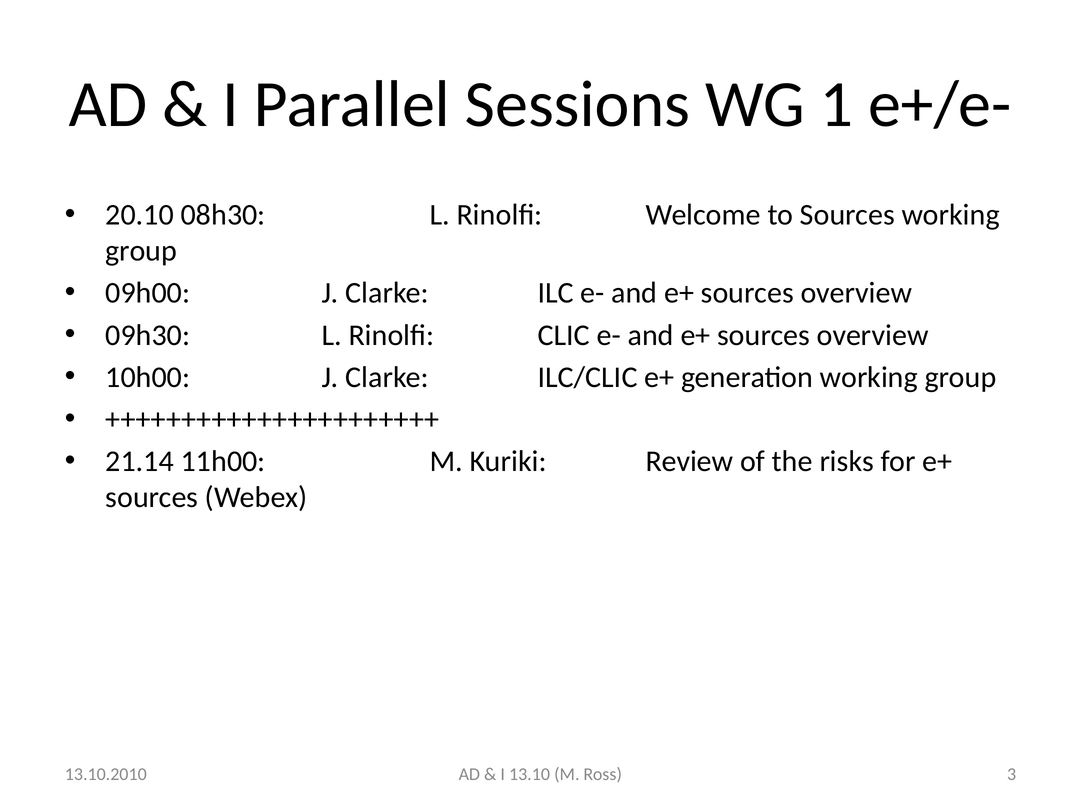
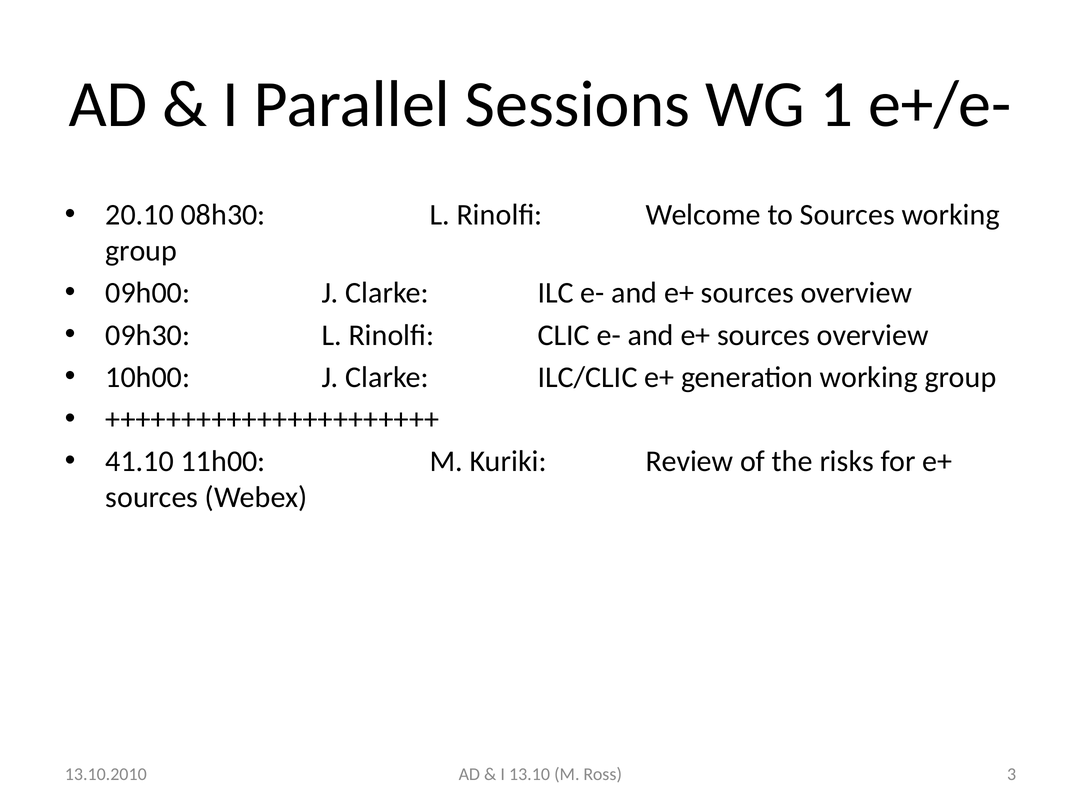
21.14: 21.14 -> 41.10 (140, 461)
